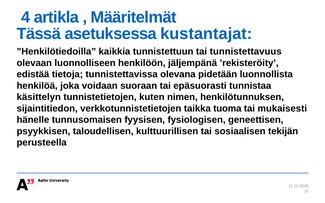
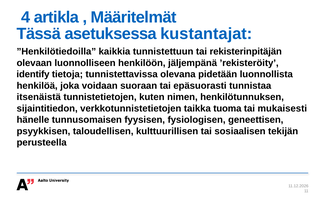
tunnistettavuus: tunnistettavuus -> rekisterinpitäjän (246, 52)
edistää: edistää -> identify (33, 74)
käsittelyn: käsittelyn -> itsenäistä (39, 97)
